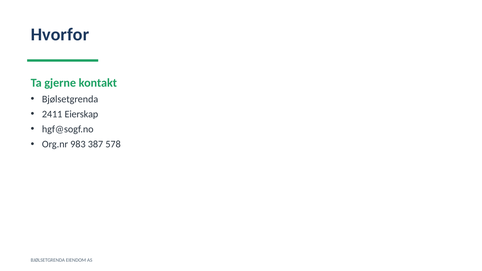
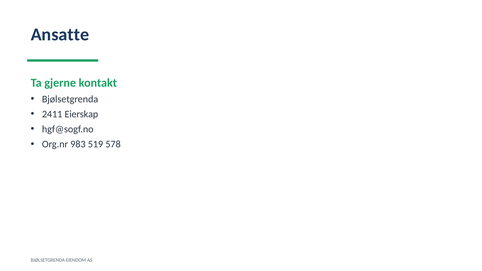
Hvorfor: Hvorfor -> Ansatte (60, 34)
387: 387 -> 519 (95, 144)
